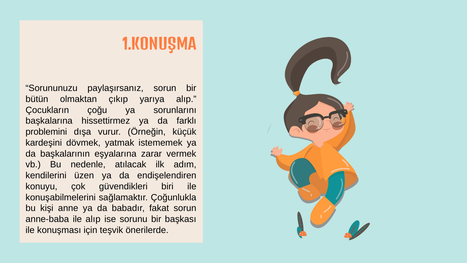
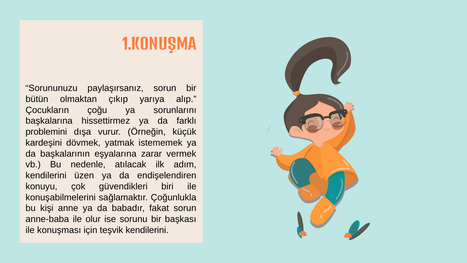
ile alıp: alıp -> olur (93, 219)
teşvik önerilerde: önerilerde -> kendilerini (147, 230)
